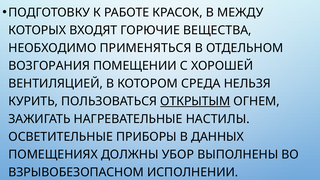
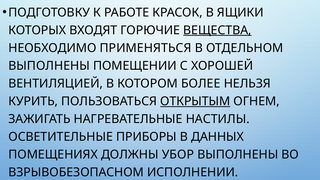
МЕЖДУ: МЕЖДУ -> ЯЩИКИ (240, 12)
ВЕЩЕСТВА underline: none -> present (217, 30)
ВОЗГОРАНИЯ: ВОЗГОРАНИЯ -> ВЫПОЛНЕНЫ (49, 66)
СРЕДА: СРЕДА -> БОЛЕЕ (201, 83)
